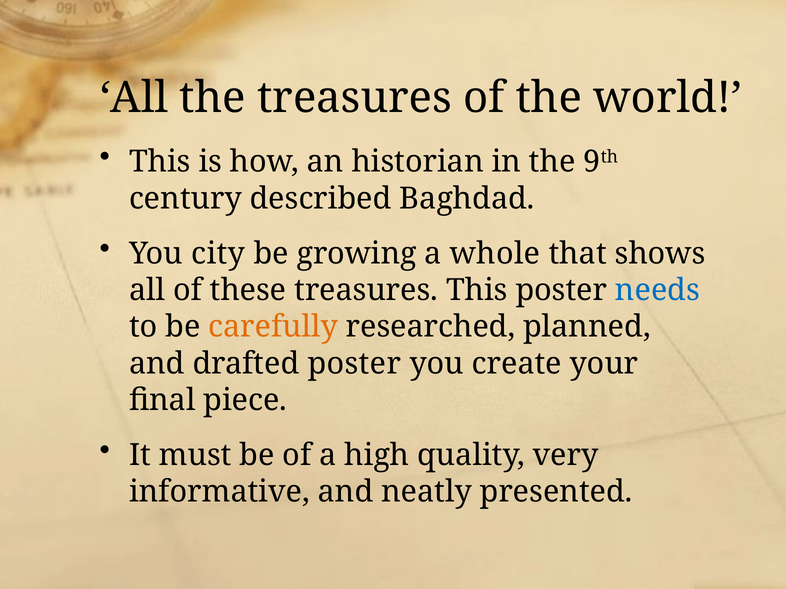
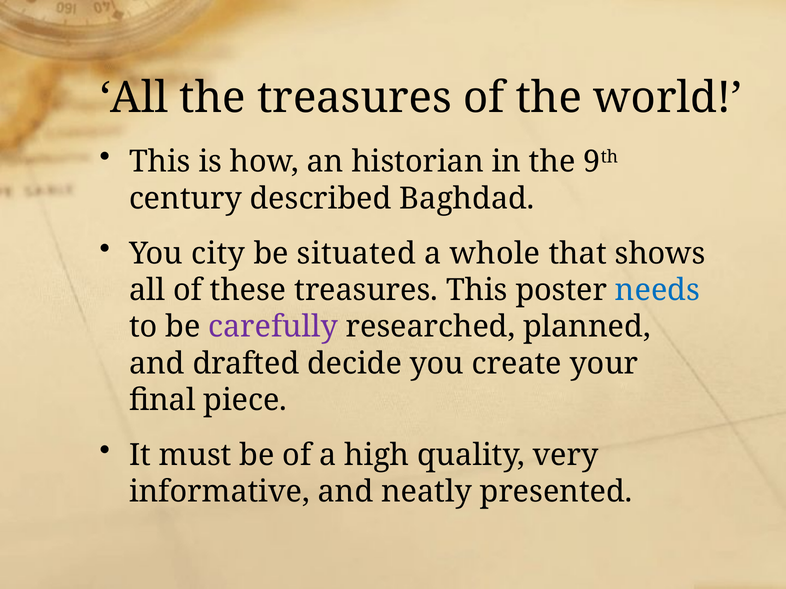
growing: growing -> situated (356, 254)
carefully colour: orange -> purple (273, 327)
drafted poster: poster -> decide (355, 364)
